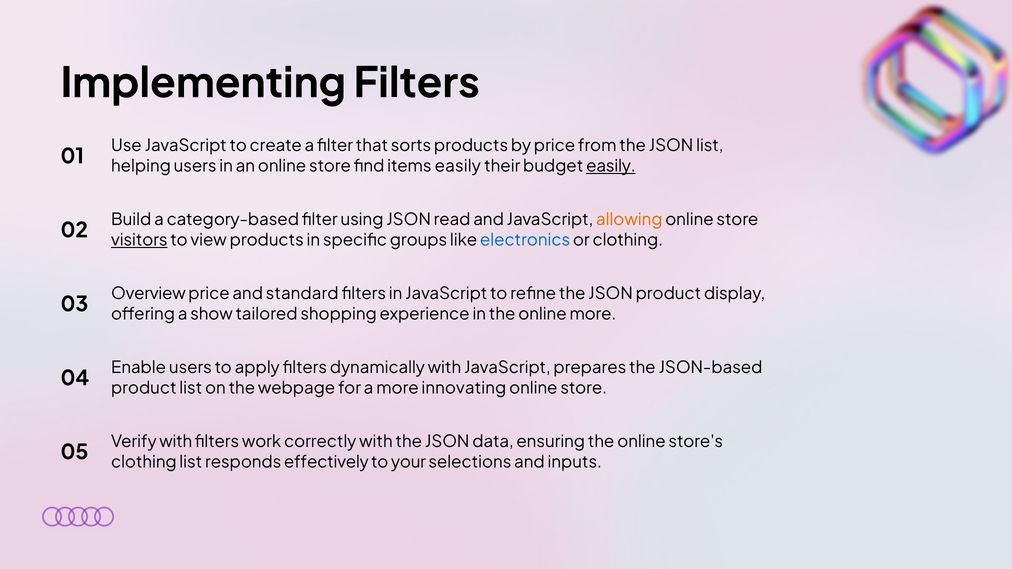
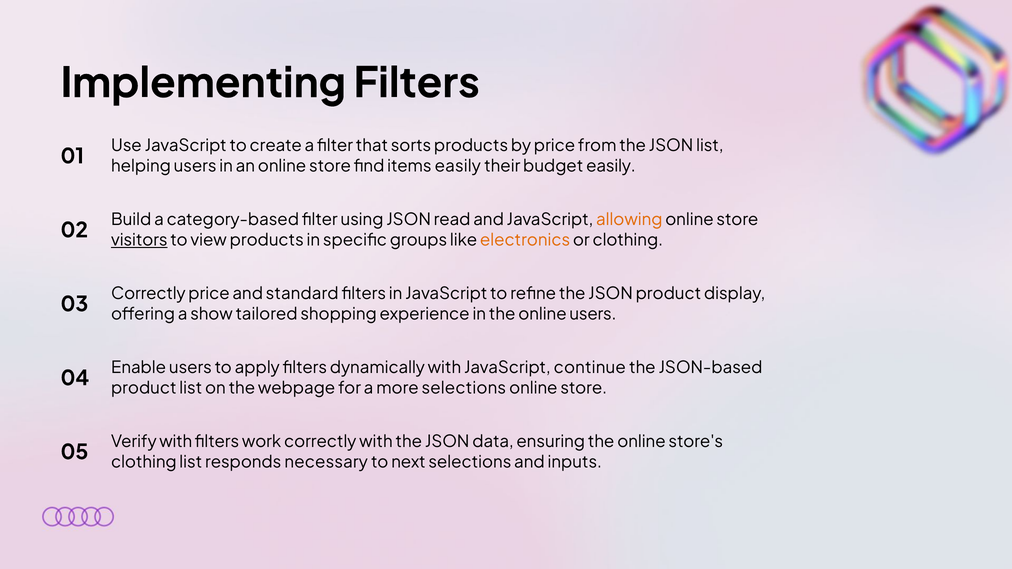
easily underline: present -> none (611, 166)
electronics colour: blue -> orange (525, 240)
03 Overview: Overview -> Correctly (148, 294)
online more: more -> users (593, 314)
prepares: prepares -> continue (590, 368)
more innovating: innovating -> selections (464, 388)
effectively: effectively -> necessary (326, 462)
your: your -> next (408, 462)
